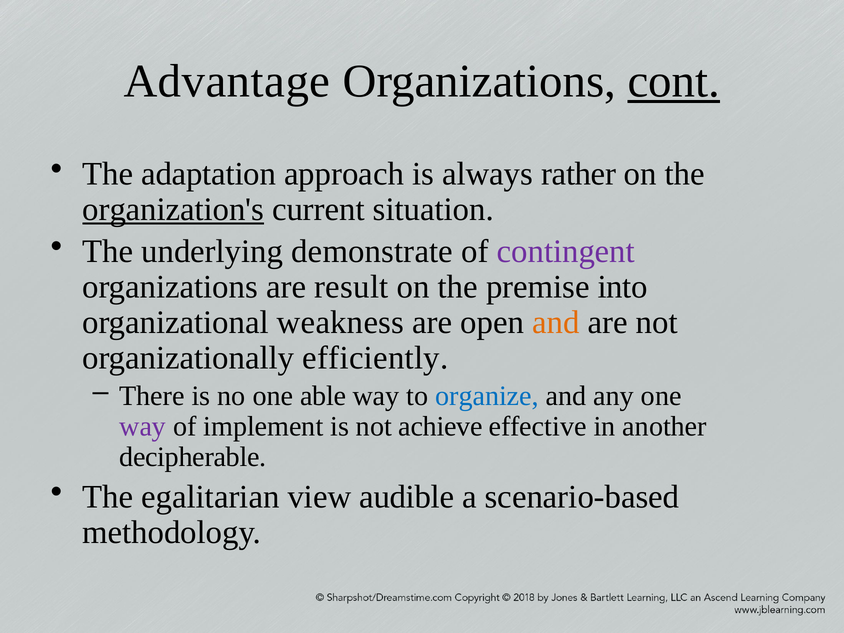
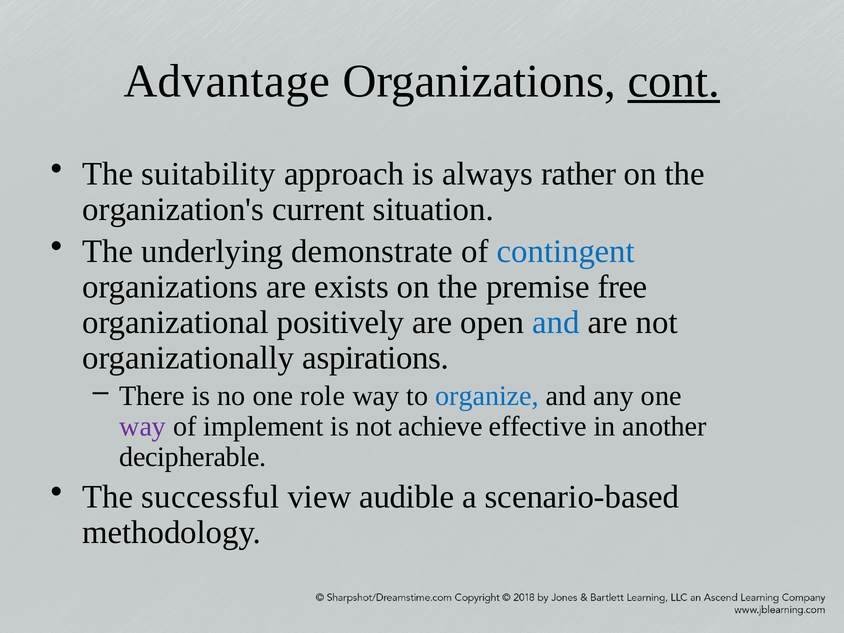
adaptation: adaptation -> suitability (208, 174)
organization's underline: present -> none (173, 209)
contingent colour: purple -> blue (566, 252)
result: result -> exists (352, 287)
into: into -> free (623, 287)
weakness: weakness -> positively (341, 322)
and colour: orange -> blue (556, 322)
efficiently: efficiently -> aspirations (376, 358)
able: able -> role (323, 396)
egalitarian: egalitarian -> successful (210, 497)
